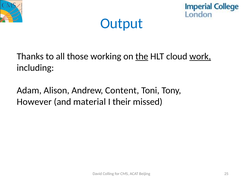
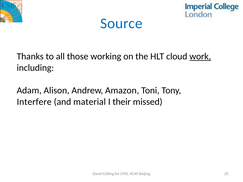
Output: Output -> Source (121, 24)
the underline: present -> none (142, 57)
Content: Content -> Amazon (122, 91)
However: However -> Interfere (34, 102)
